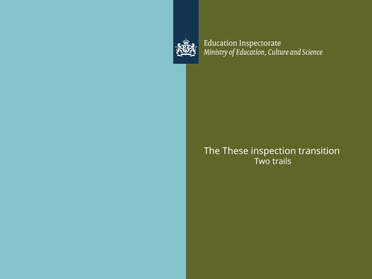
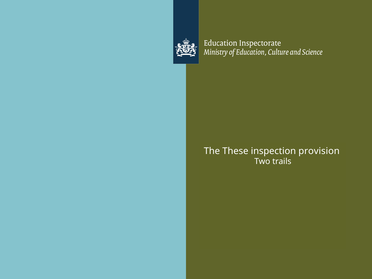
transition: transition -> provision (319, 151)
